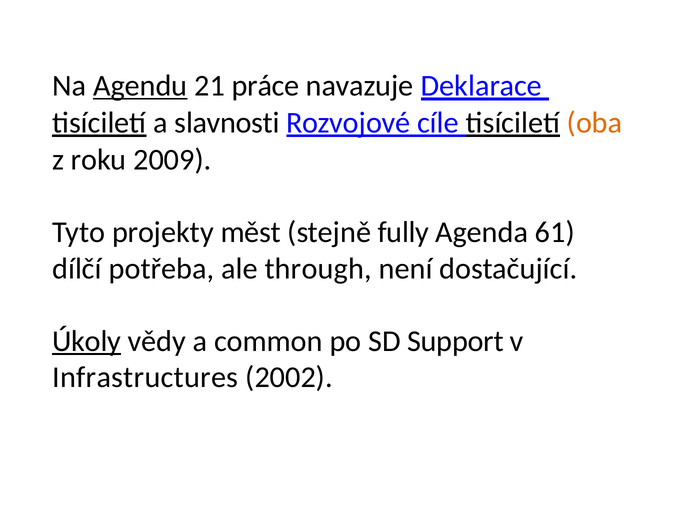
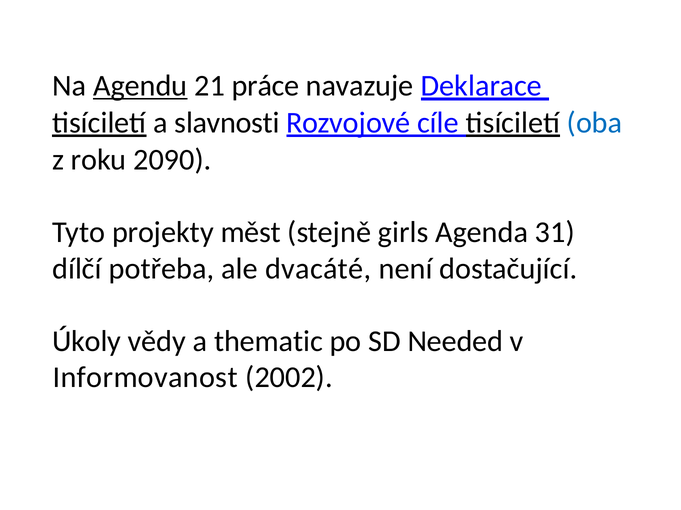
oba colour: orange -> blue (595, 123)
2009: 2009 -> 2090 (172, 160)
fully: fully -> girls (403, 233)
61: 61 -> 31 (555, 233)
through: through -> dvacáté (318, 269)
Úkoly underline: present -> none (87, 342)
common: common -> thematic (268, 342)
Support: Support -> Needed (455, 342)
Infrastructures: Infrastructures -> Informovanost (145, 378)
